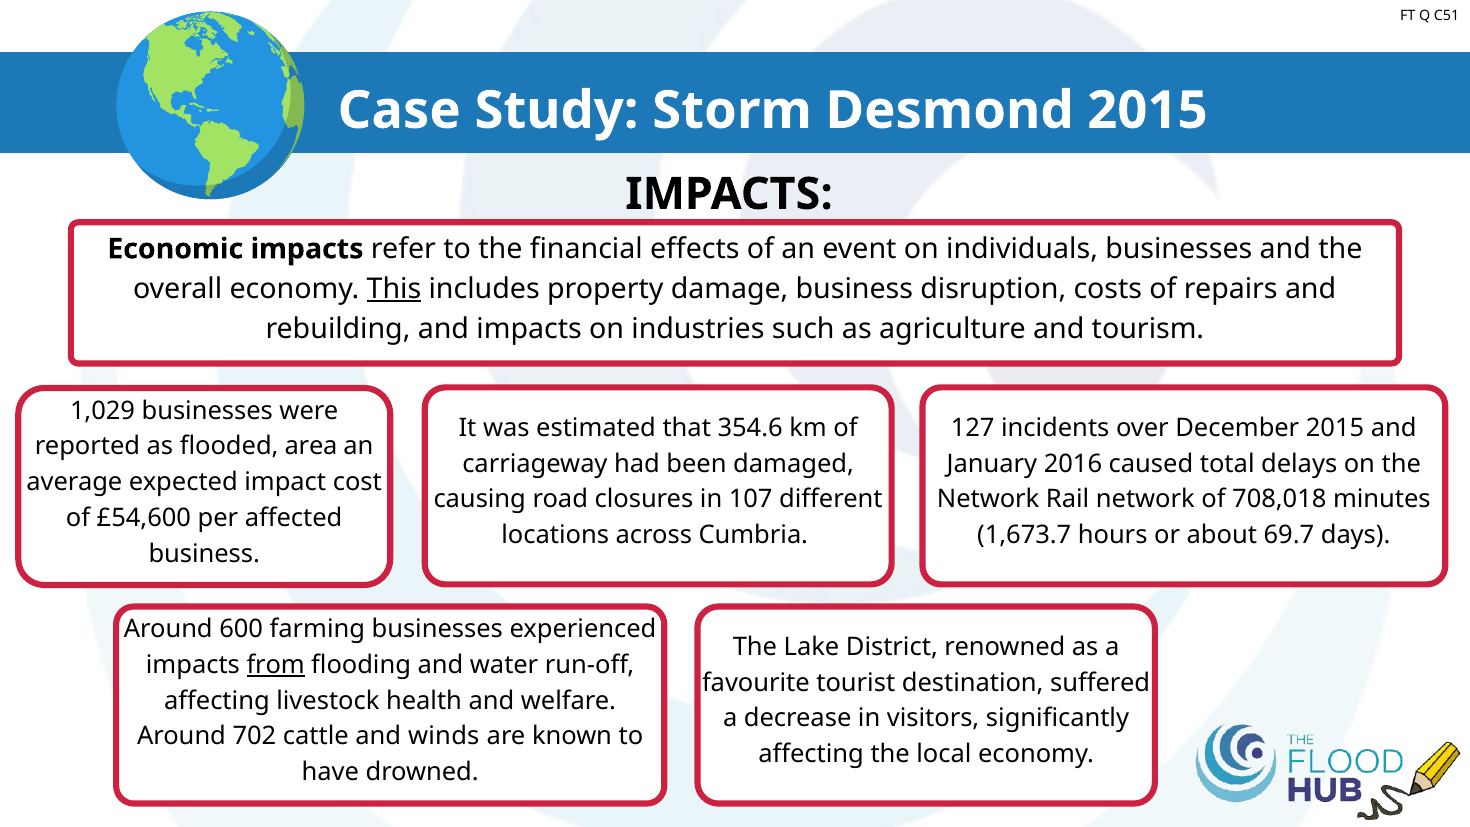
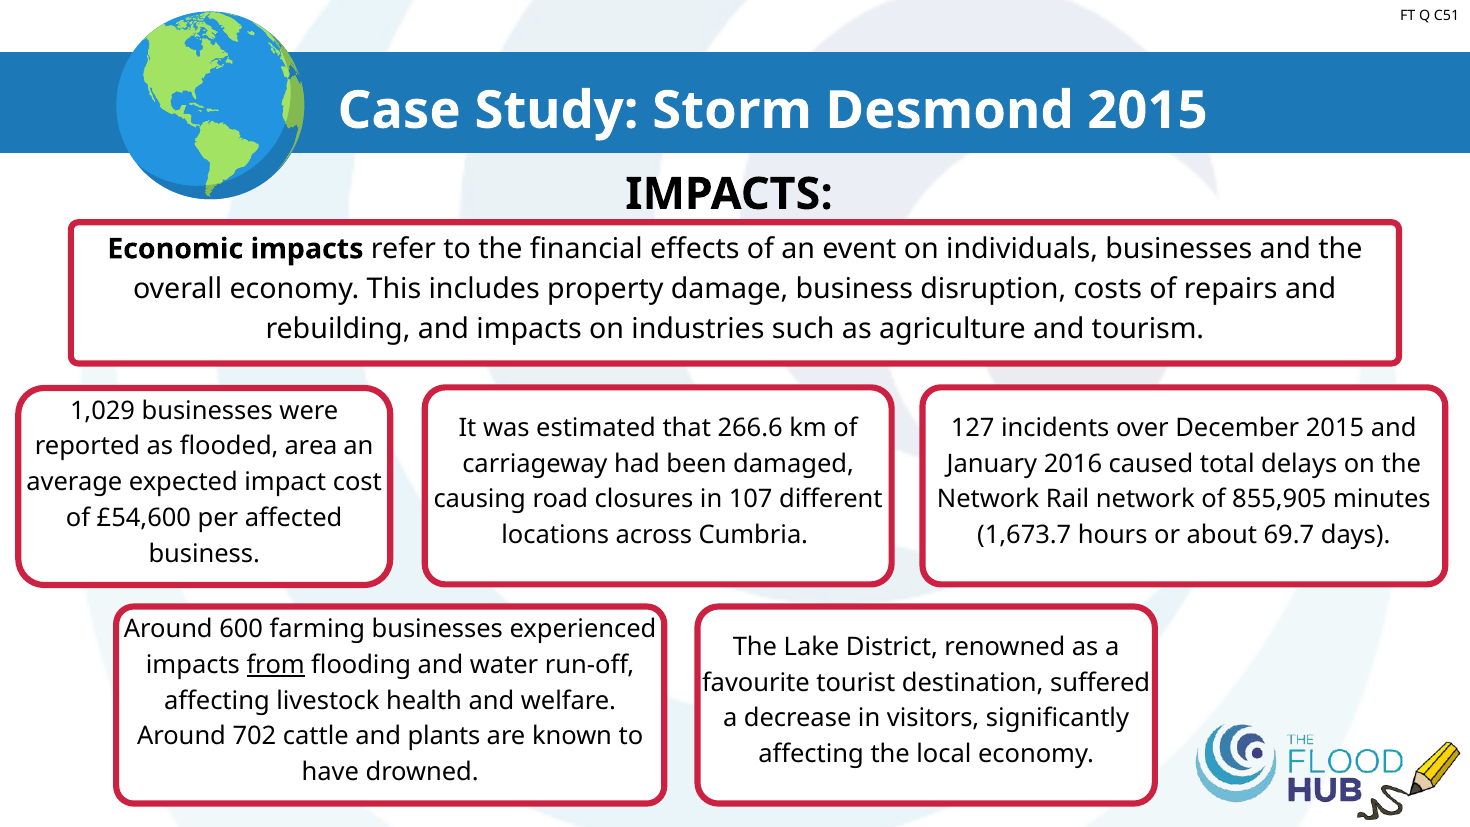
This underline: present -> none (394, 289)
354.6: 354.6 -> 266.6 (750, 428)
708,018: 708,018 -> 855,905 (1279, 499)
winds: winds -> plants (444, 736)
